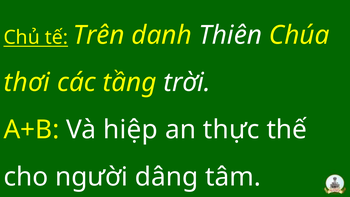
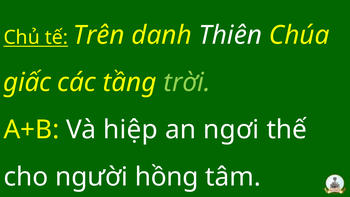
thơi: thơi -> giấc (27, 82)
trời colour: white -> light green (187, 82)
thực: thực -> ngơi (231, 130)
dâng: dâng -> hồng (167, 177)
